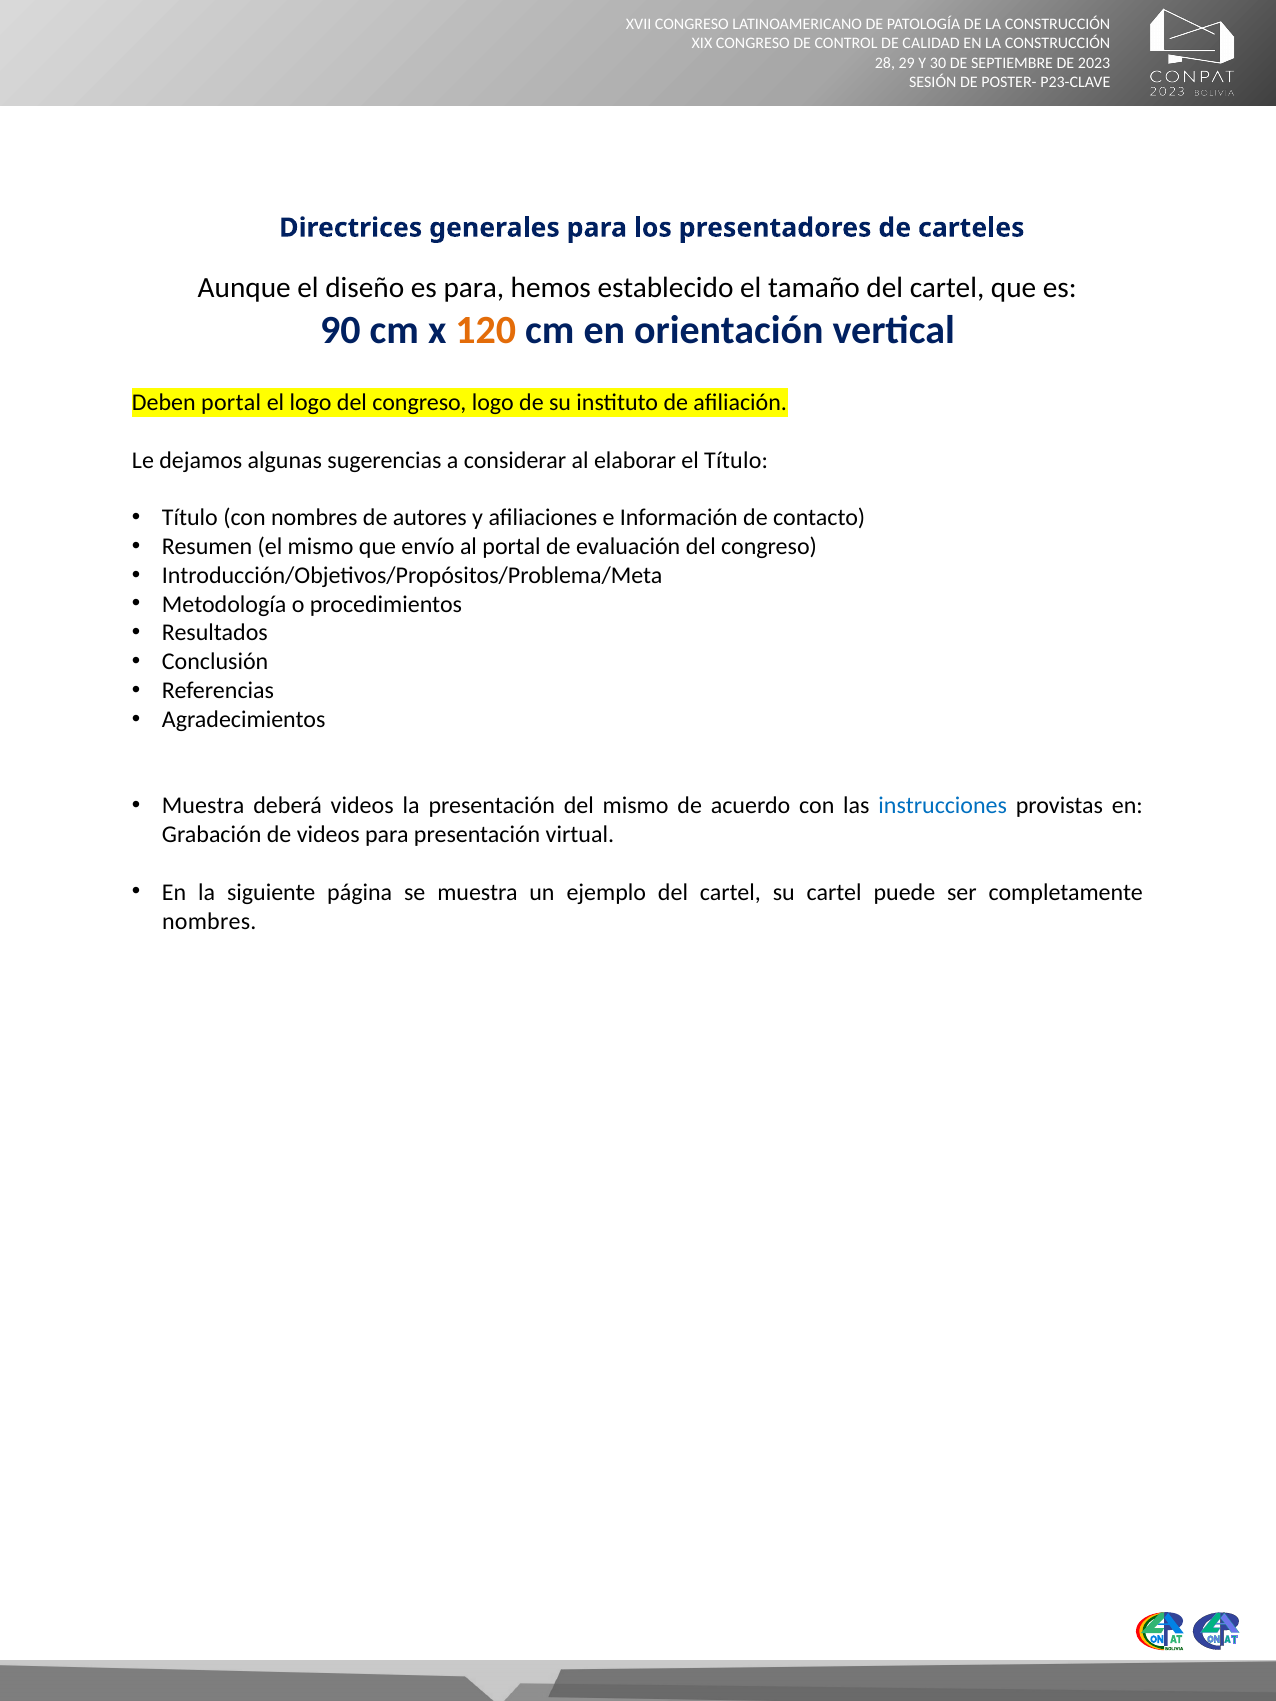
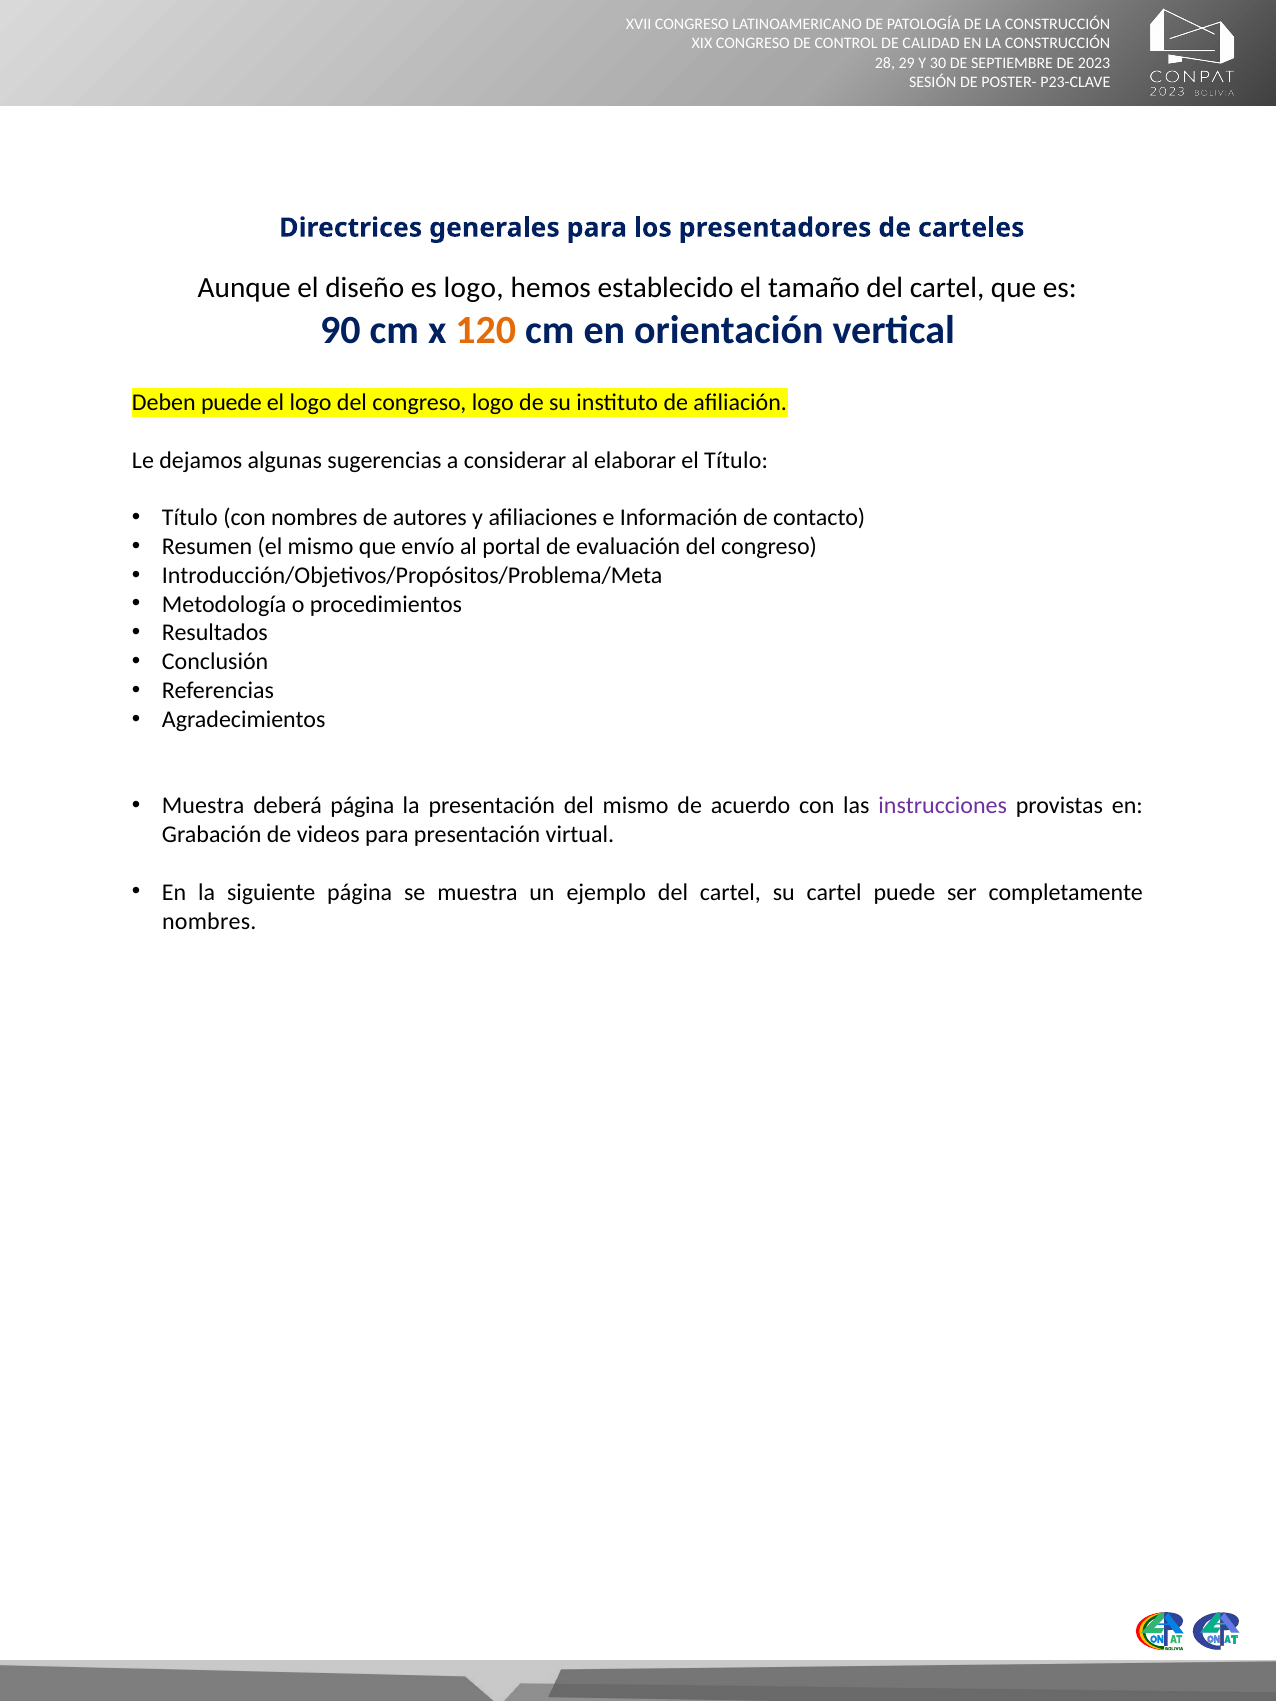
es para: para -> logo (474, 288)
Deben portal: portal -> puede (231, 403)
deberá videos: videos -> página (362, 806)
instrucciones colour: blue -> purple (943, 806)
